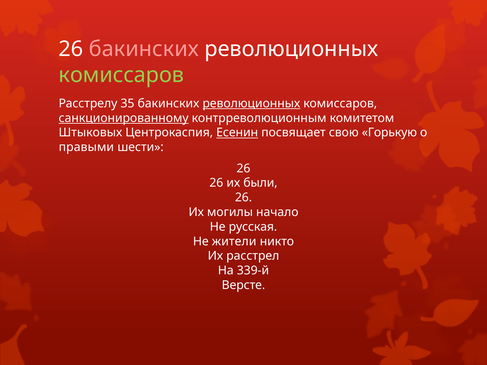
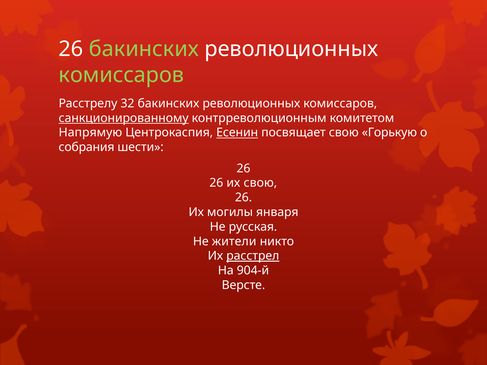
бакинских colour: pink -> light green (144, 49)
35: 35 -> 32 (127, 104)
революционных underline: present -> none (251, 104)
Штыковых: Штыковых -> Напрямую (90, 133)
правыми: правыми -> собрания (87, 147)
их были: были -> свою (260, 183)
начало: начало -> января (277, 212)
расстрел underline: none -> present (253, 256)
339-й: 339-й -> 904-й (253, 271)
